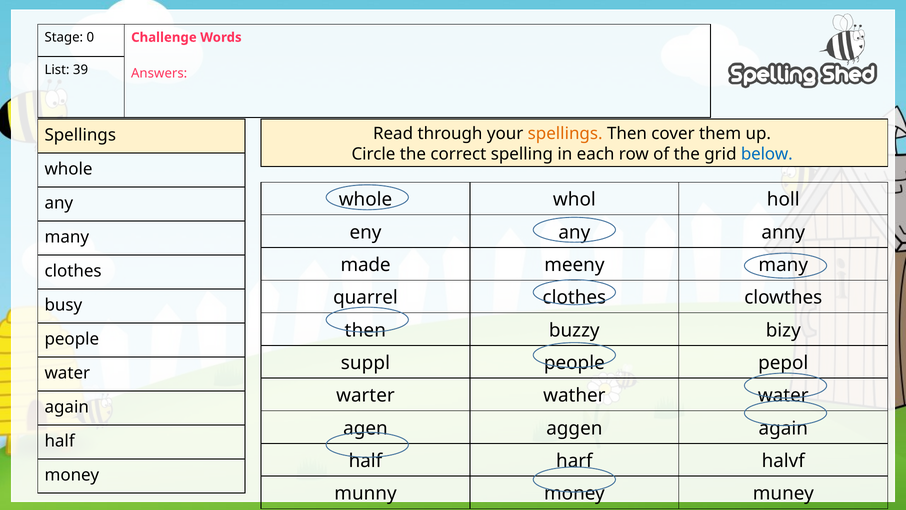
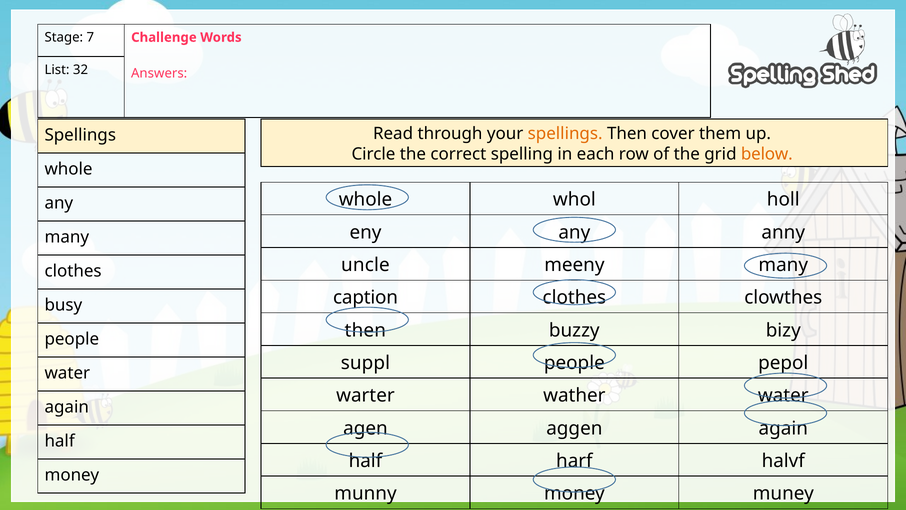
0: 0 -> 7 (90, 37)
39: 39 -> 32 (81, 70)
below colour: blue -> orange (767, 154)
made: made -> uncle (365, 265)
quarrel: quarrel -> caption (366, 297)
